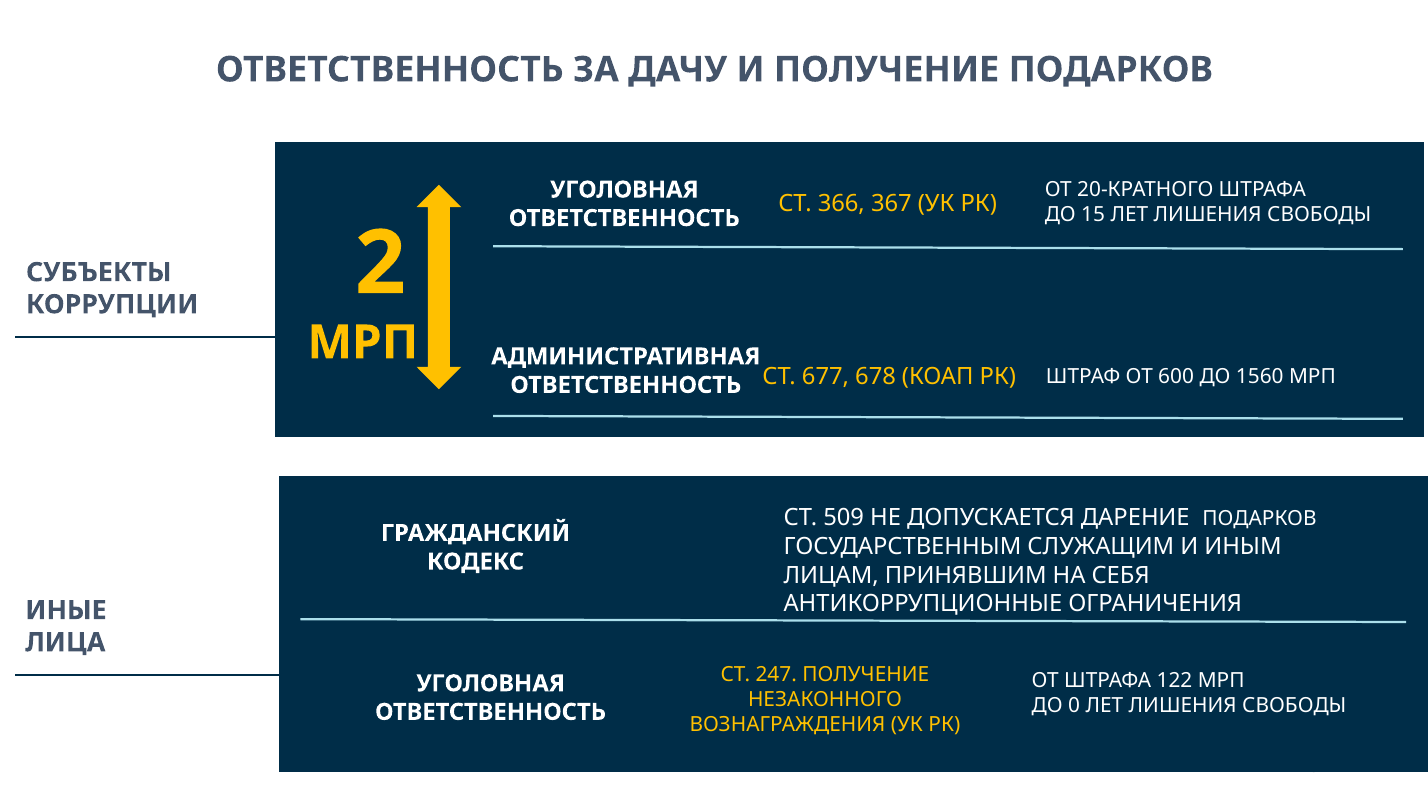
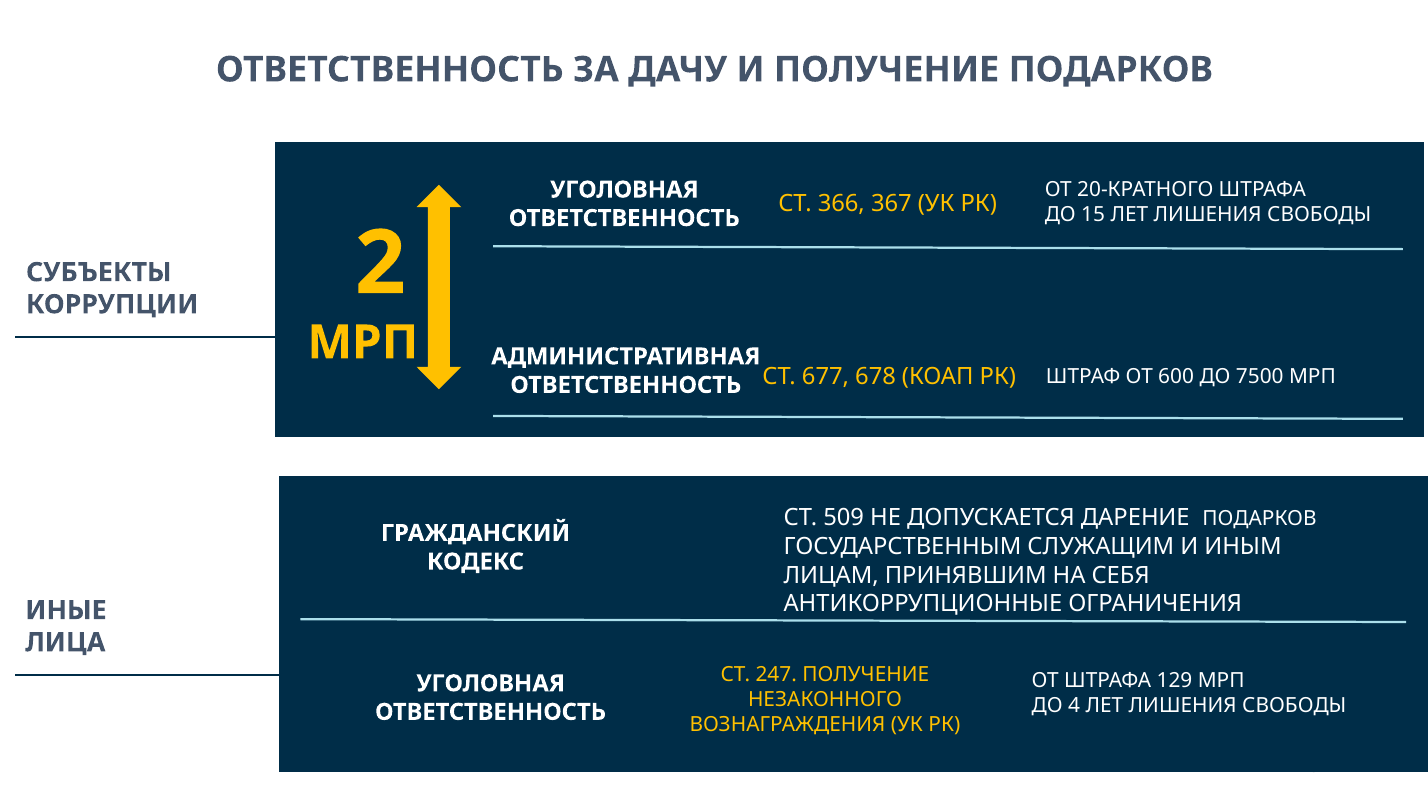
1560: 1560 -> 7500 (1260, 377)
122: 122 -> 129 (1175, 680)
0: 0 -> 4 (1074, 706)
